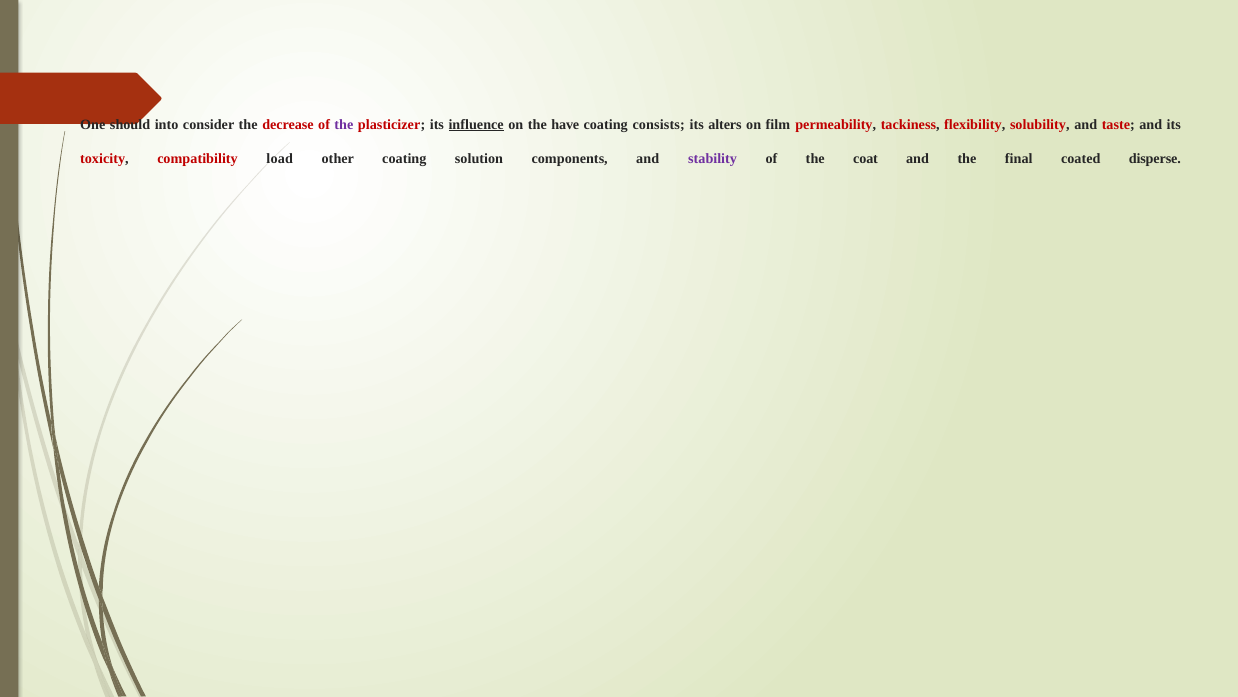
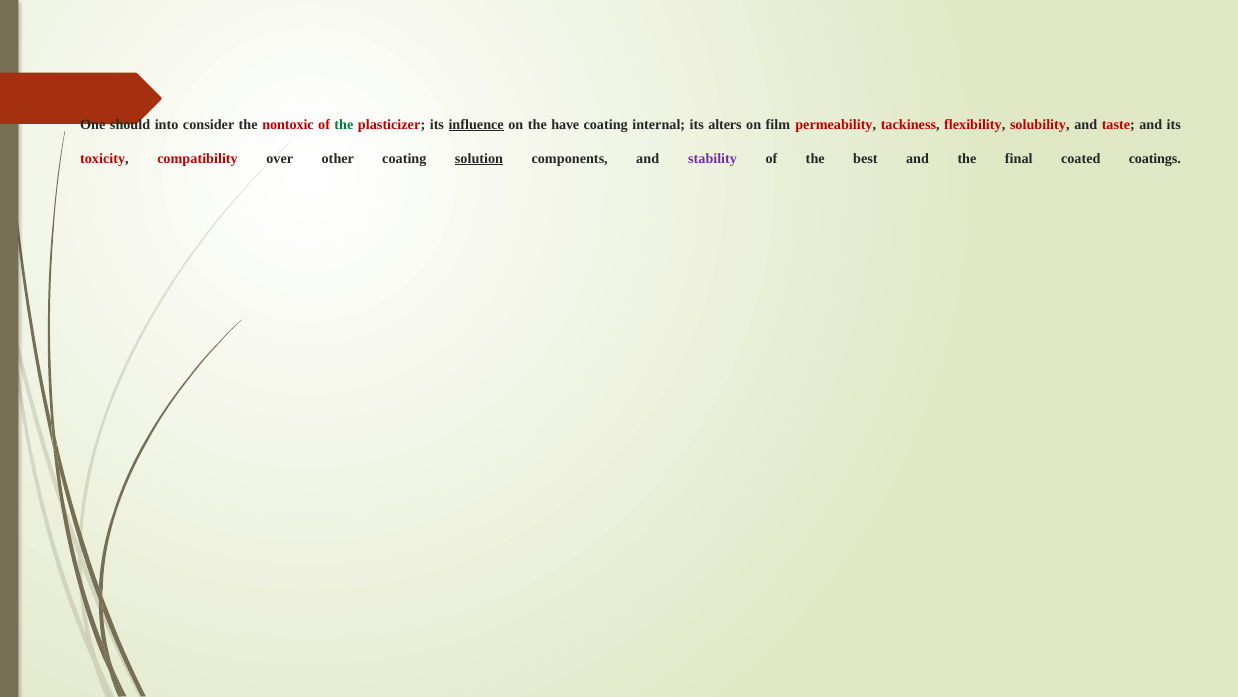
decrease: decrease -> nontoxic (288, 124)
the colour: purple -> green (344, 124)
consists: consists -> internal (659, 124)
load: load -> over (280, 158)
solution underline: none -> present (479, 158)
coat: coat -> best (865, 158)
disperse: disperse -> coatings (1155, 158)
